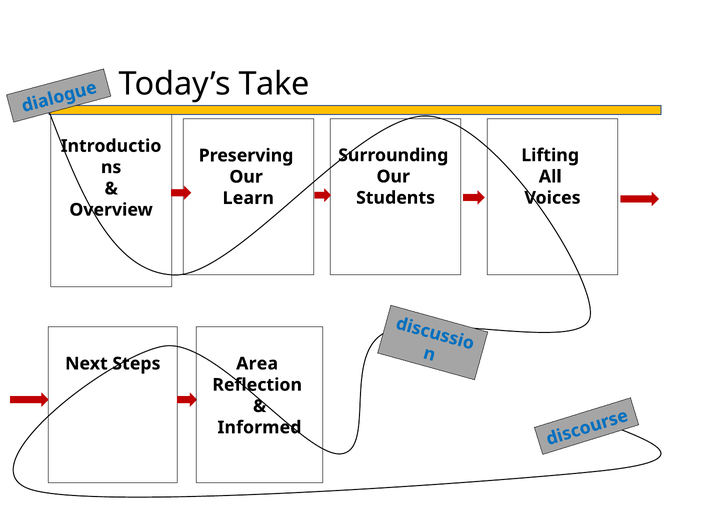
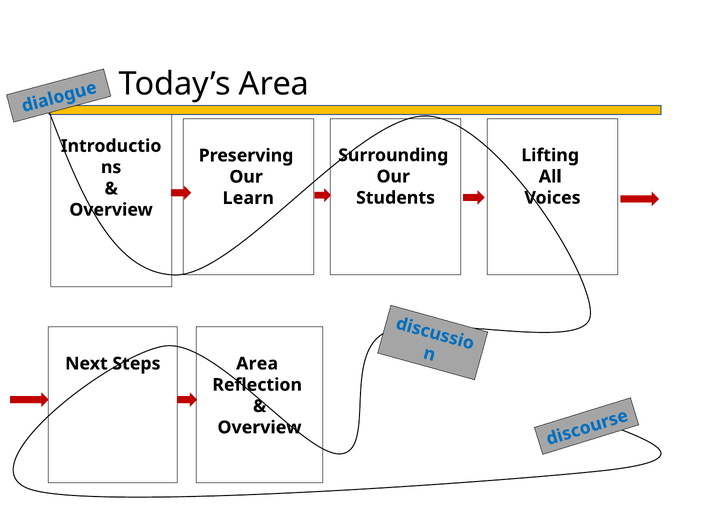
Today’s Take: Take -> Area (274, 84)
Informed: Informed -> Overview (259, 428)
